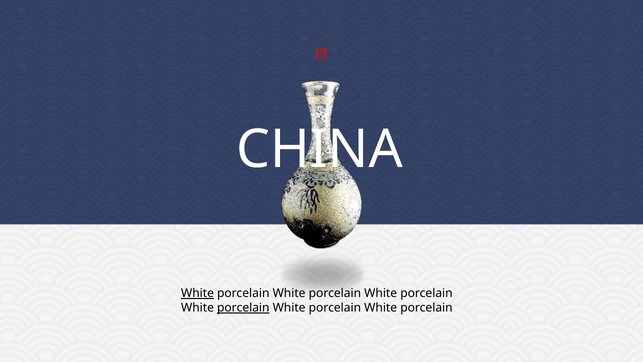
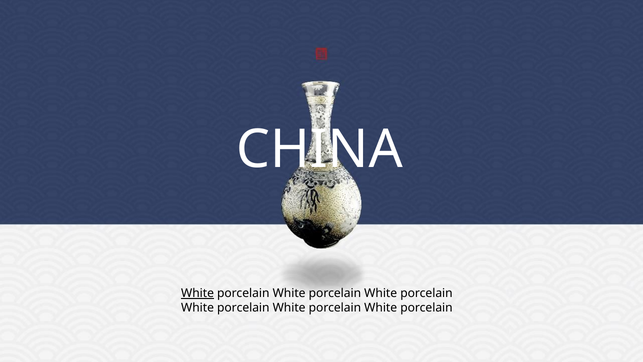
porcelain underline: present -> none (243, 307)
